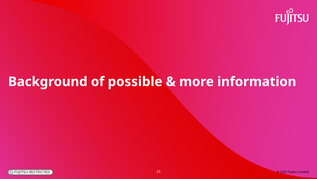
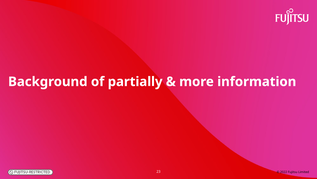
possible: possible -> partially (135, 81)
